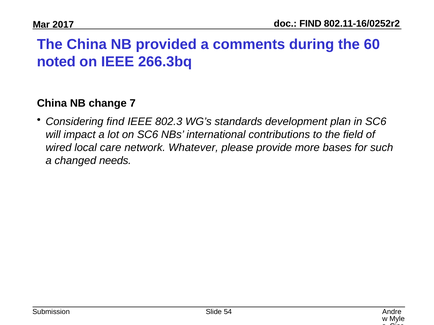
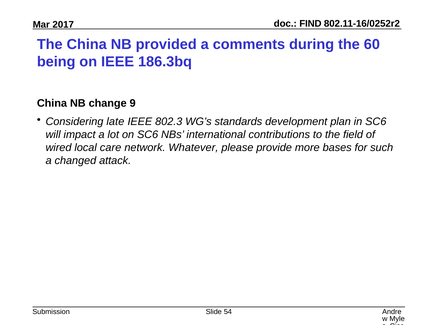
noted: noted -> being (56, 62)
266.3bq: 266.3bq -> 186.3bq (165, 62)
7: 7 -> 9 (133, 103)
Considering find: find -> late (115, 122)
needs: needs -> attack (115, 161)
